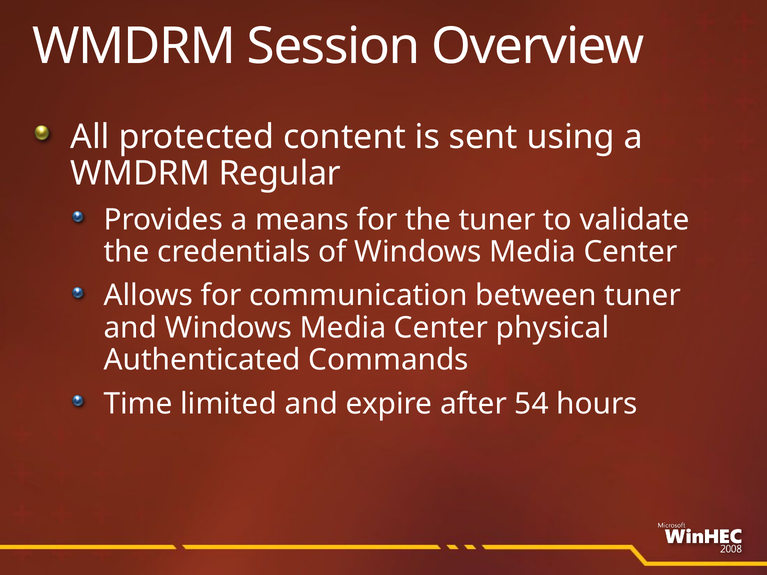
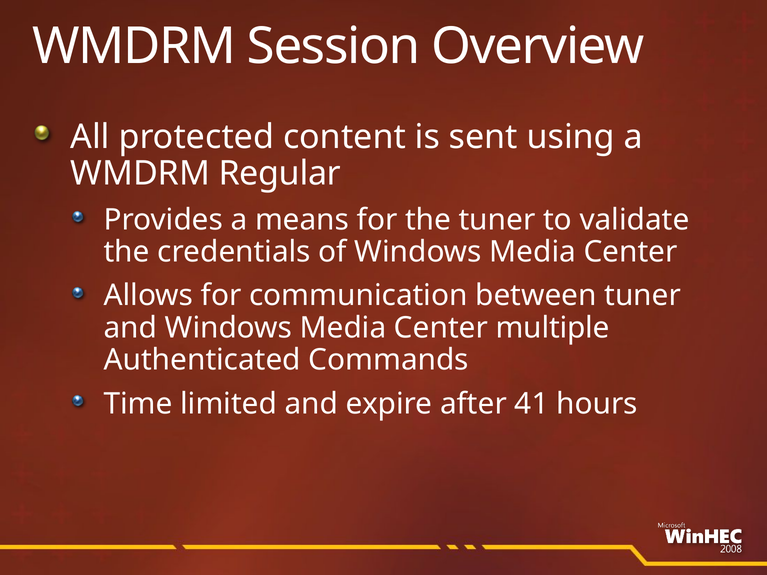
physical: physical -> multiple (553, 328)
54: 54 -> 41 (532, 404)
